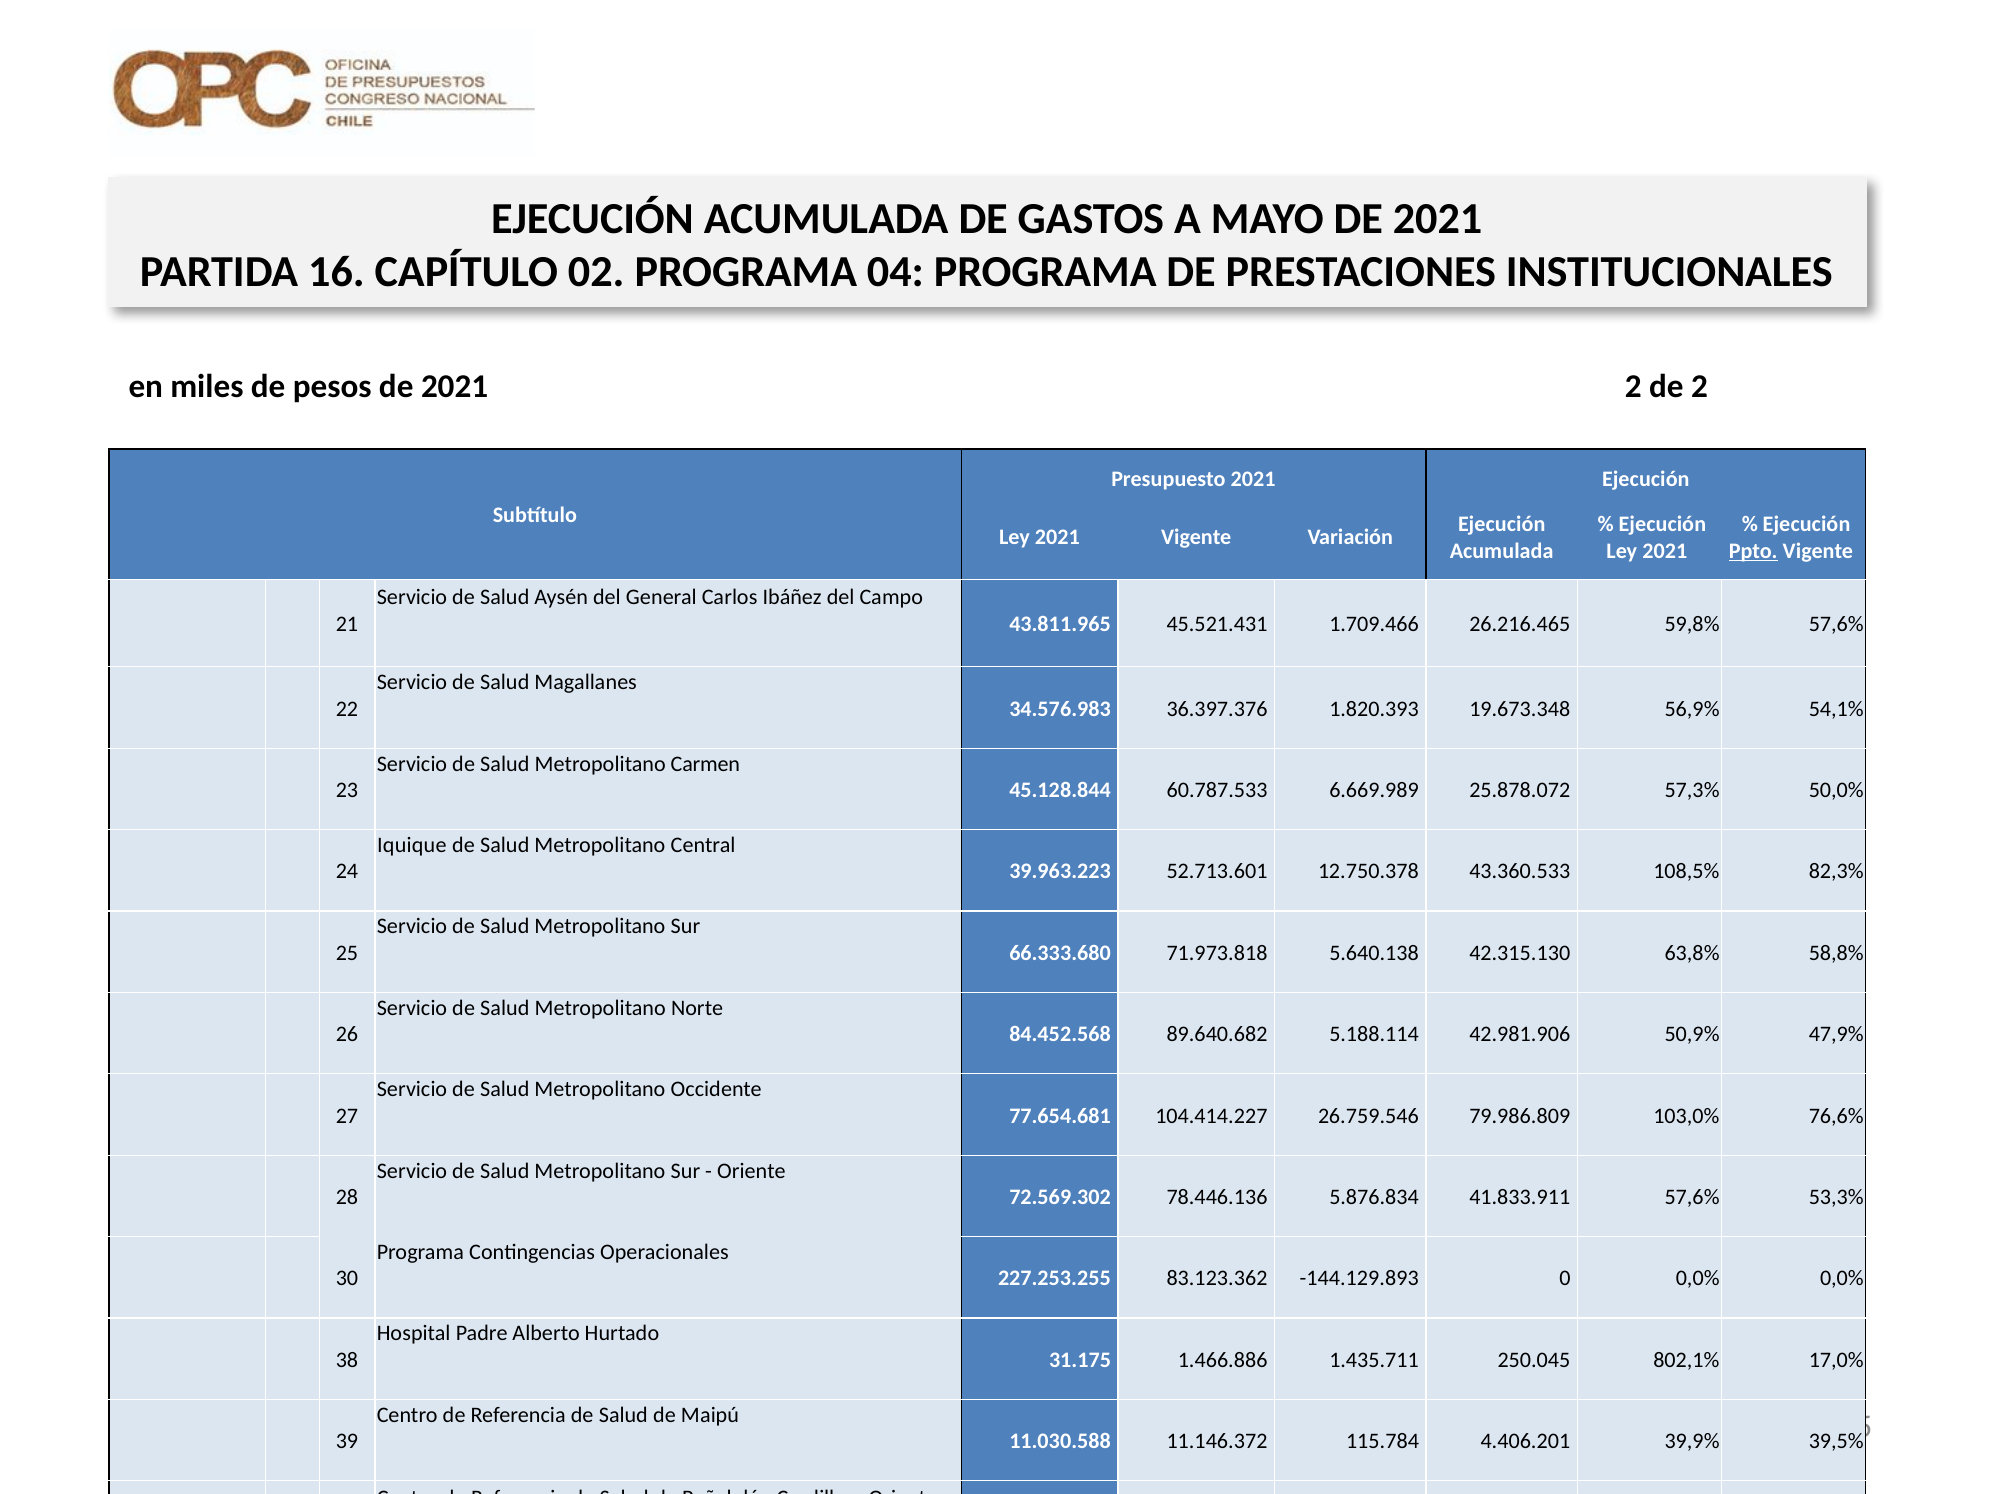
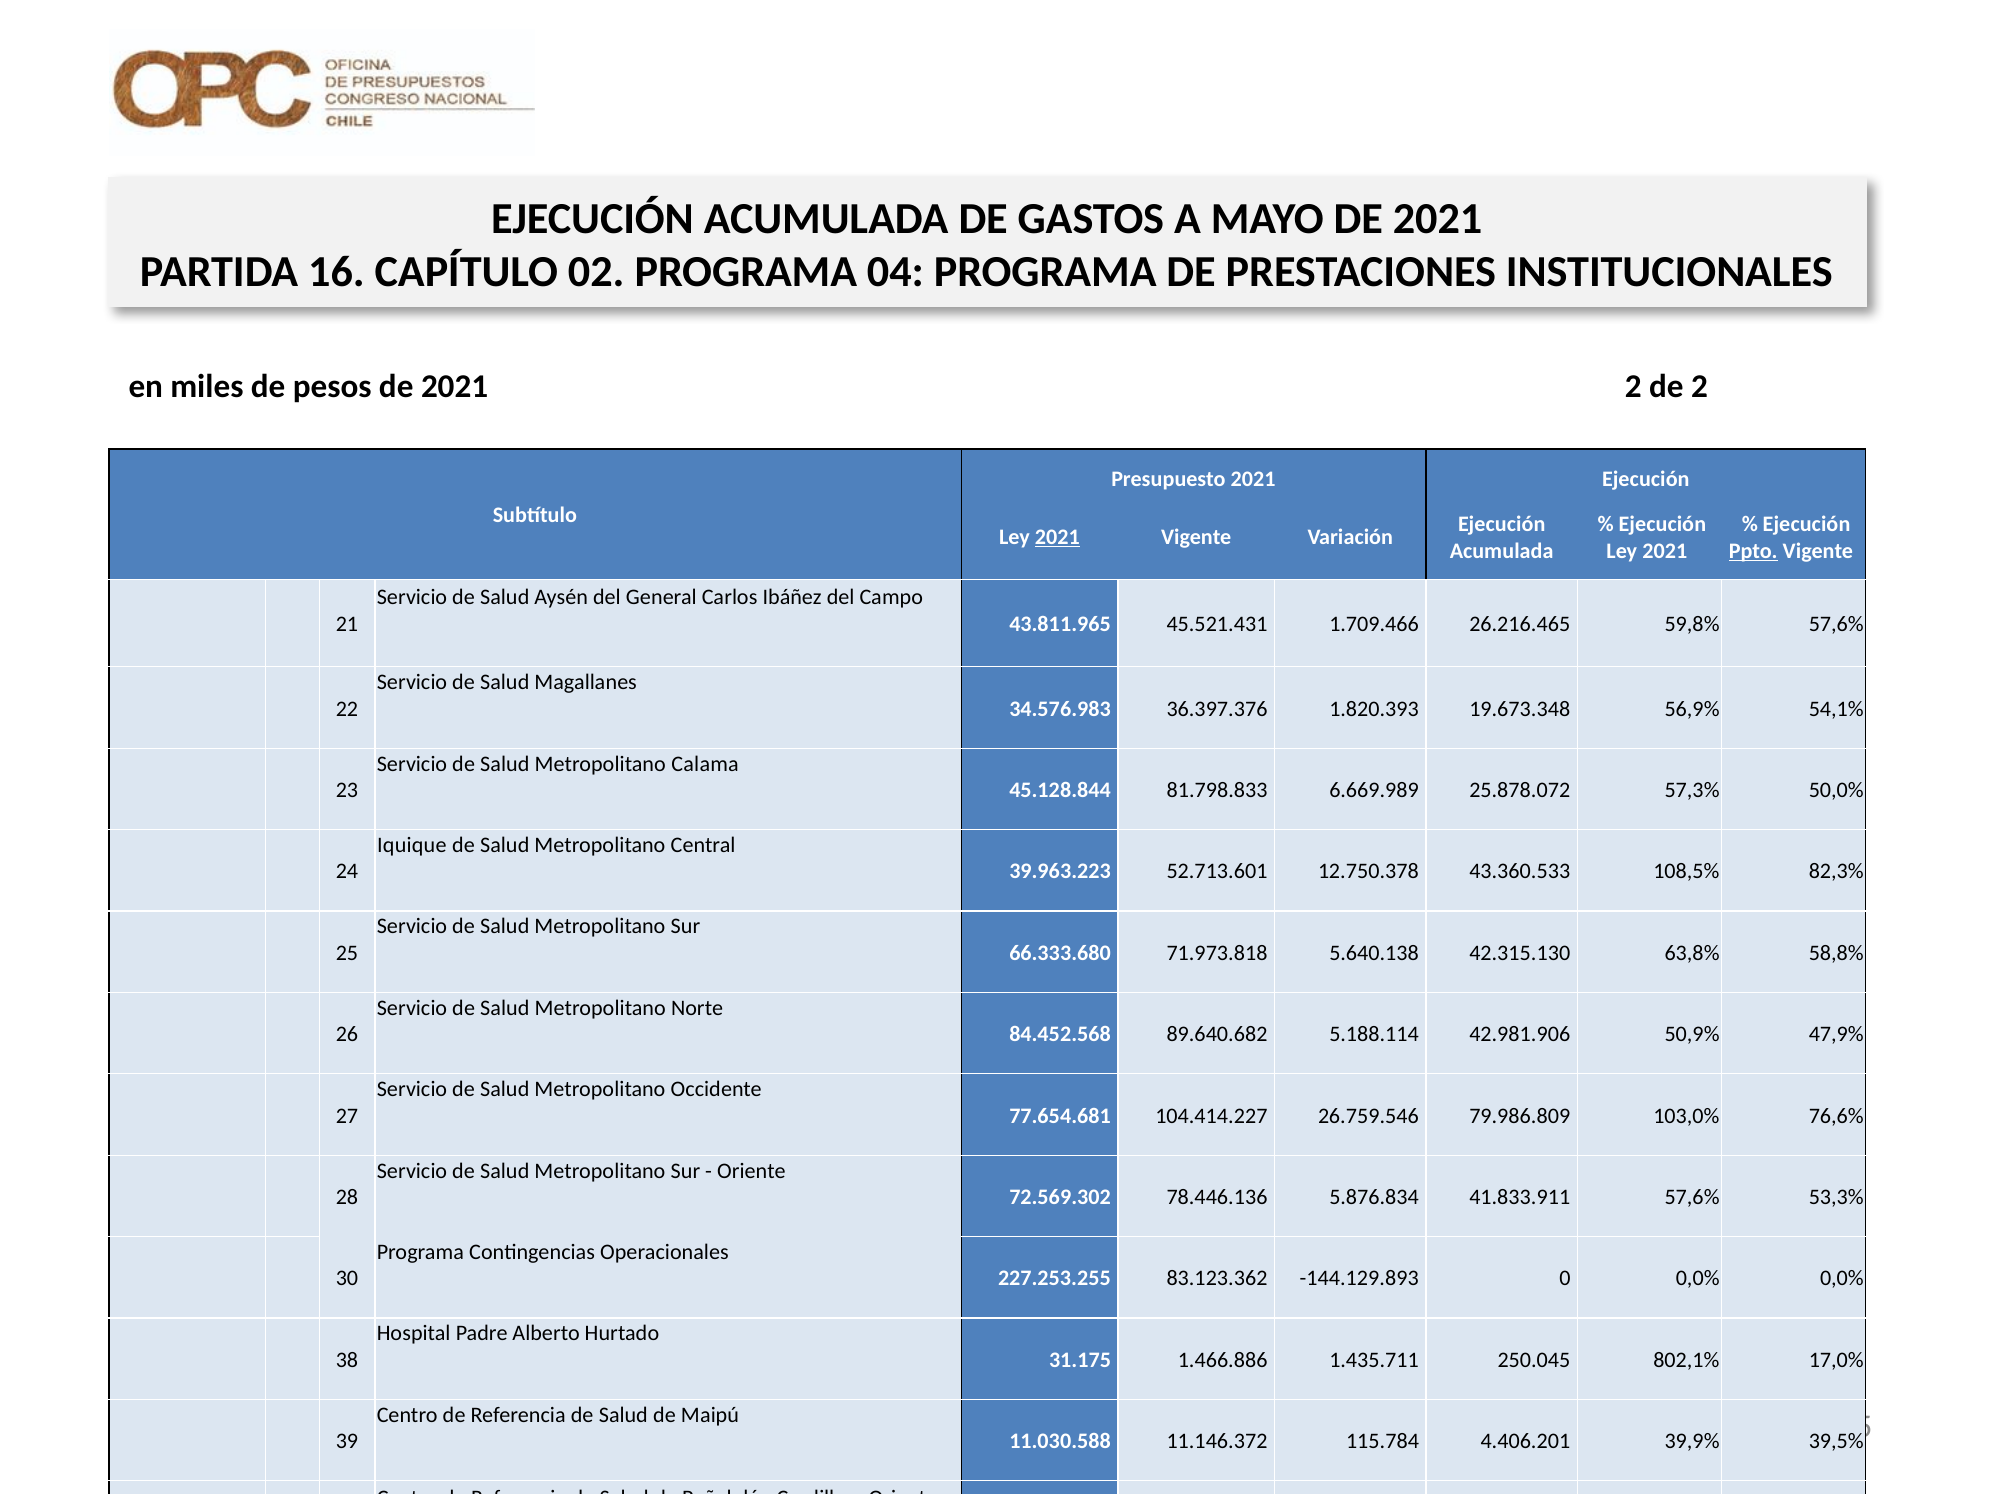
2021 underline: none -> present (1057, 537)
Carmen: Carmen -> Calama (705, 764)
60.787.533: 60.787.533 -> 81.798.833 (1217, 790)
